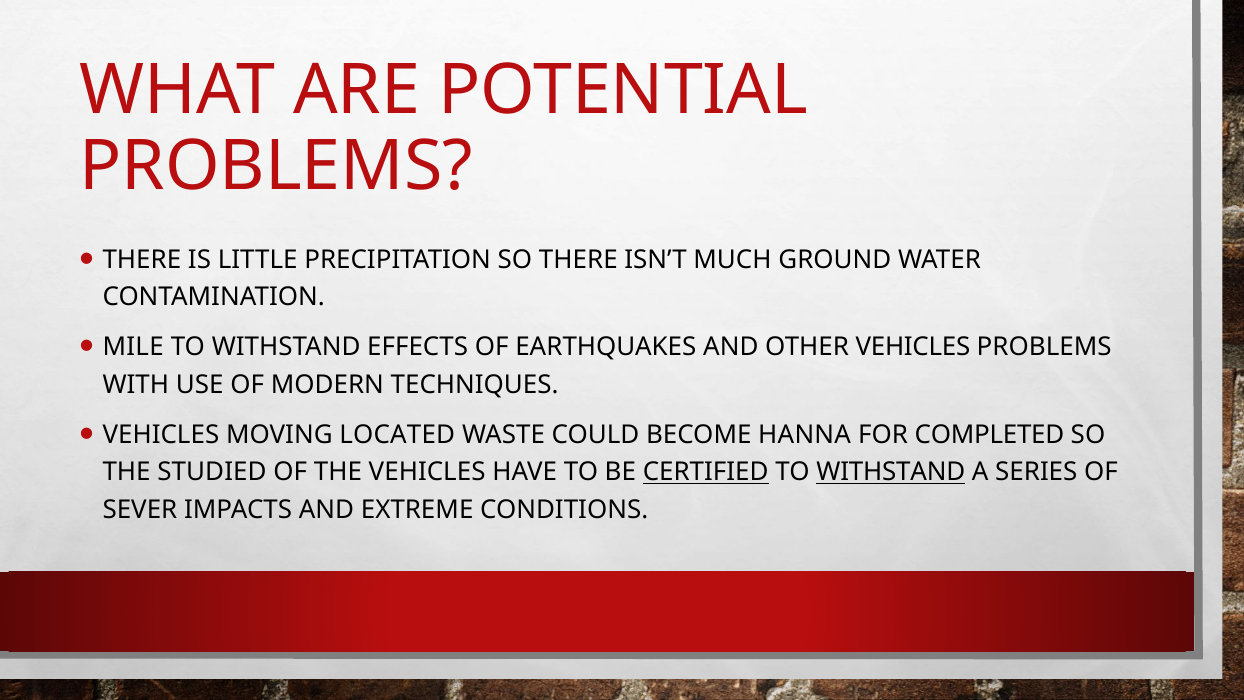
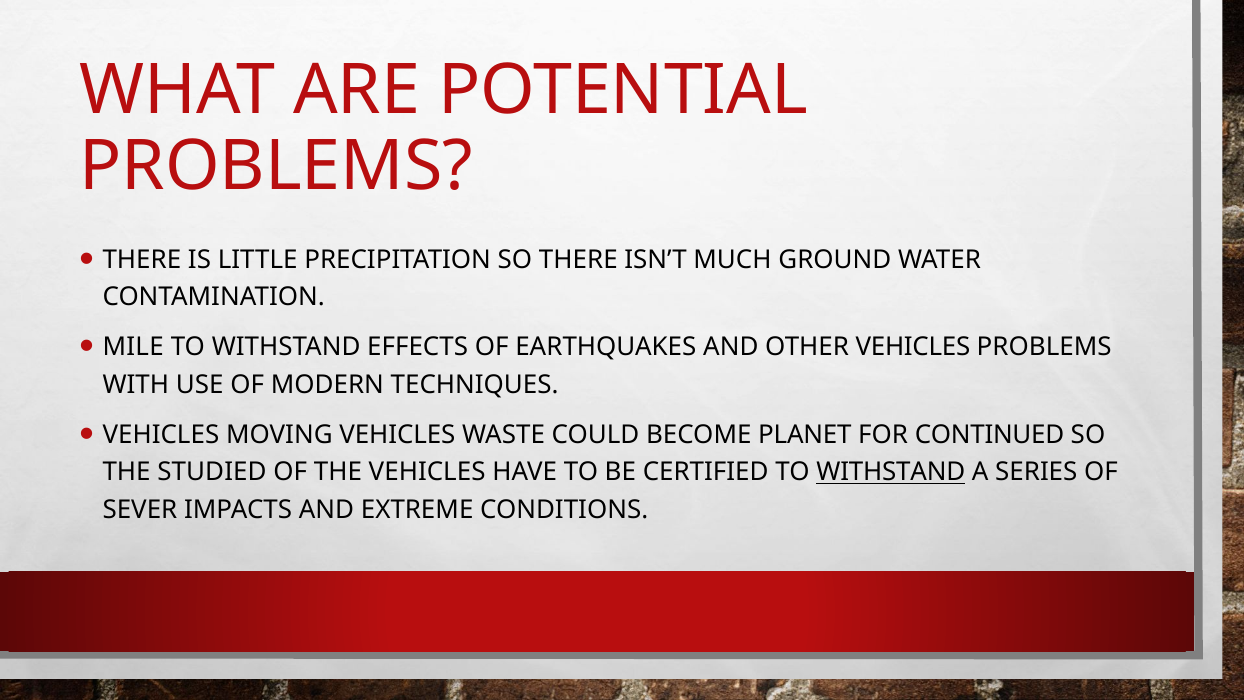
MOVING LOCATED: LOCATED -> VEHICLES (397, 435)
HANNA: HANNA -> PLANET (805, 435)
COMPLETED: COMPLETED -> CONTINUED (990, 435)
CERTIFIED underline: present -> none (706, 472)
